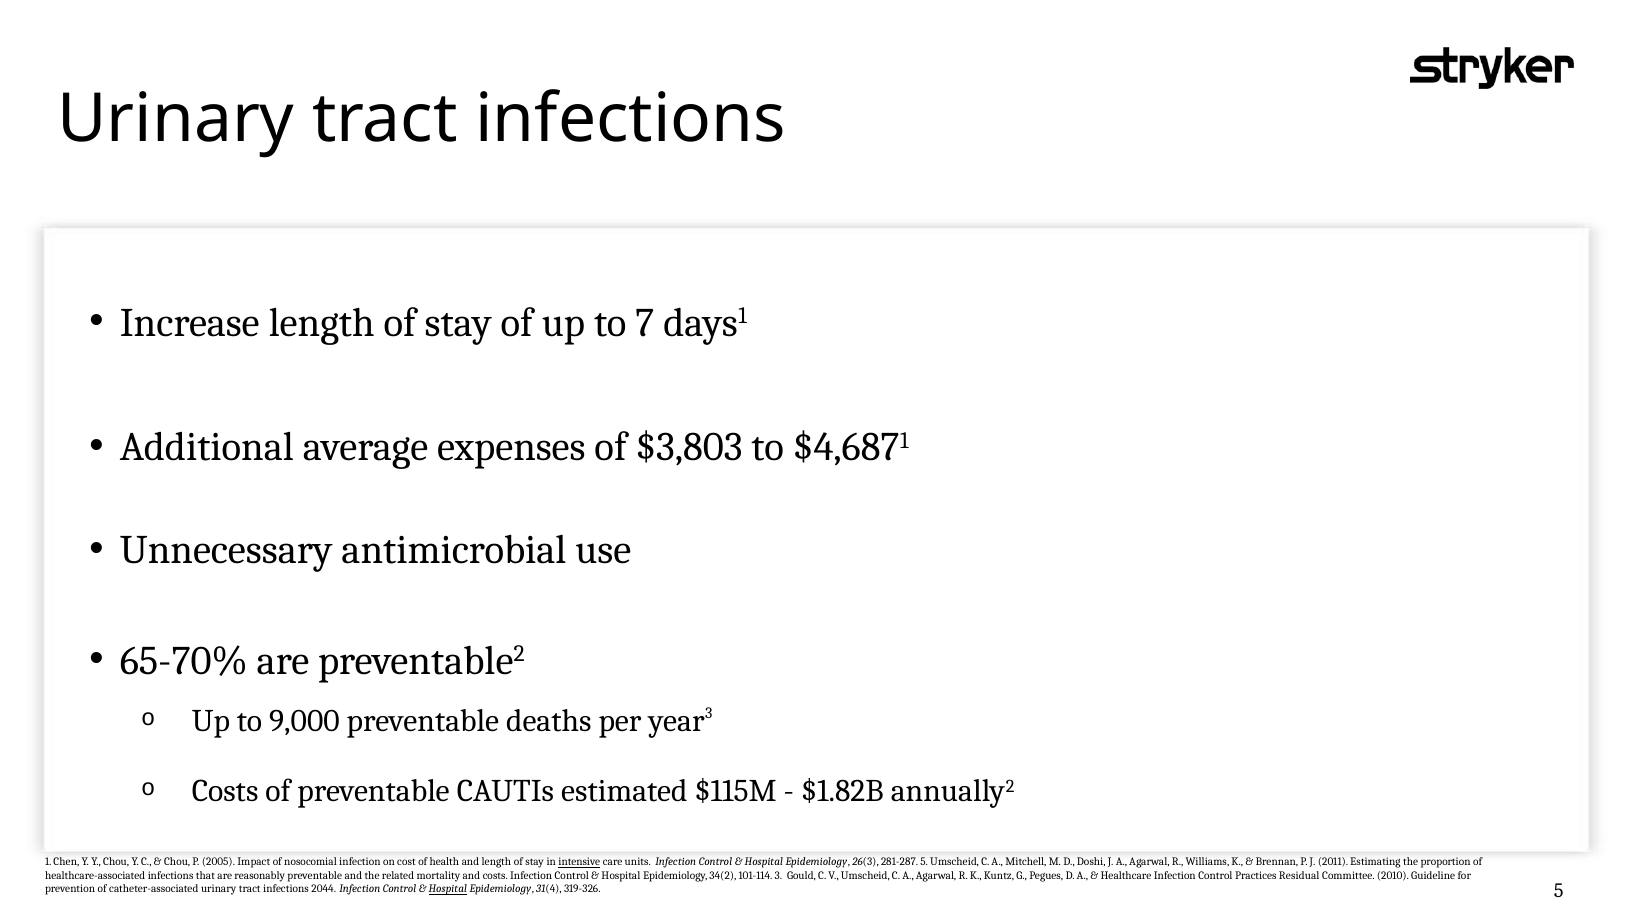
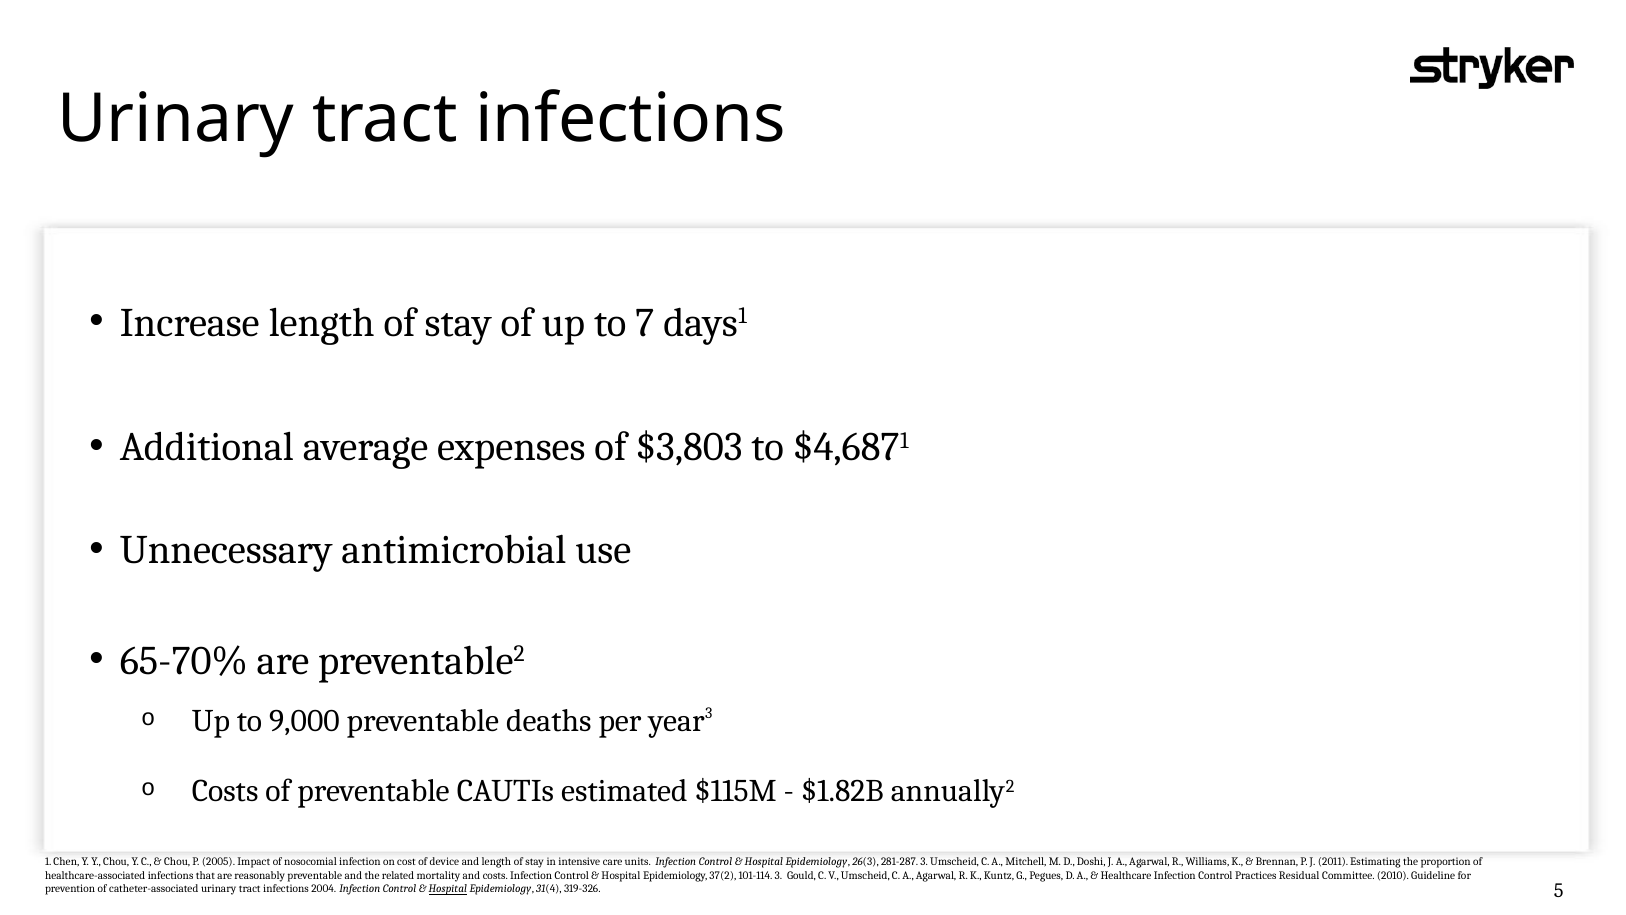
health: health -> device (444, 862)
intensive underline: present -> none (579, 862)
281-287 5: 5 -> 3 (924, 862)
34(2: 34(2 -> 37(2 (723, 875)
2044: 2044 -> 2004 (324, 889)
